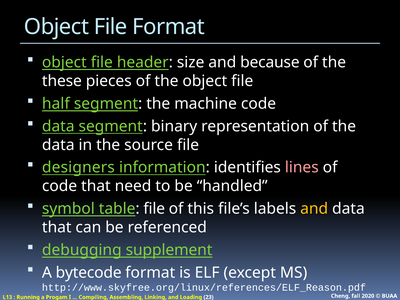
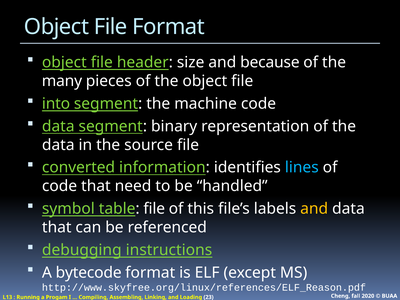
these: these -> many (62, 81)
half: half -> into (56, 104)
designers: designers -> converted (79, 167)
lines colour: pink -> light blue (302, 167)
supplement: supplement -> instructions (169, 250)
